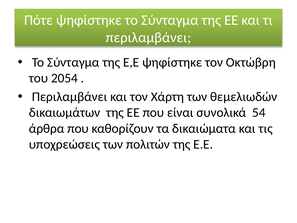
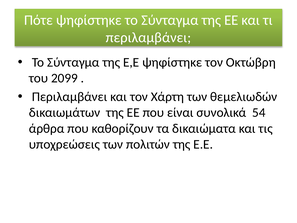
2054: 2054 -> 2099 (64, 78)
